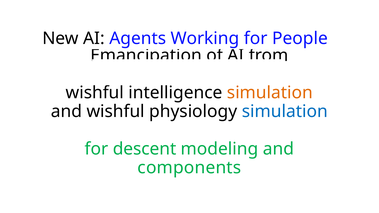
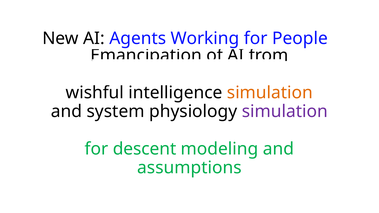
and wishful: wishful -> system (116, 112)
simulation colour: blue -> purple (285, 112)
components: components -> assumptions (189, 168)
